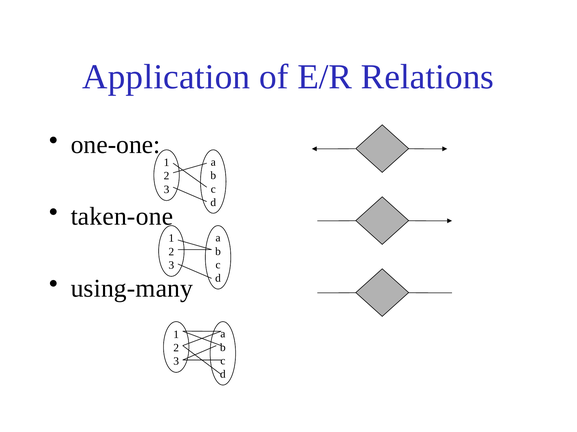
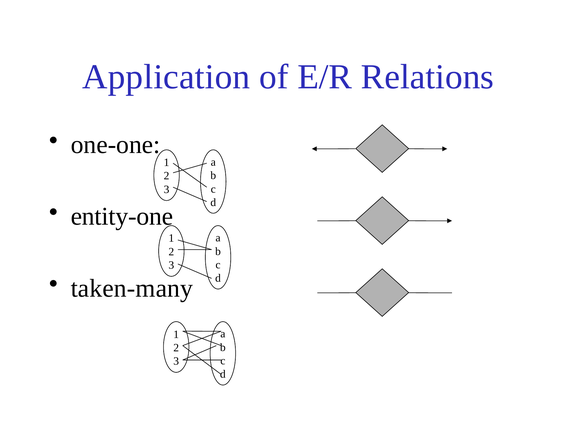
taken-one: taken-one -> entity-one (122, 217)
using-many: using-many -> taken-many (132, 289)
